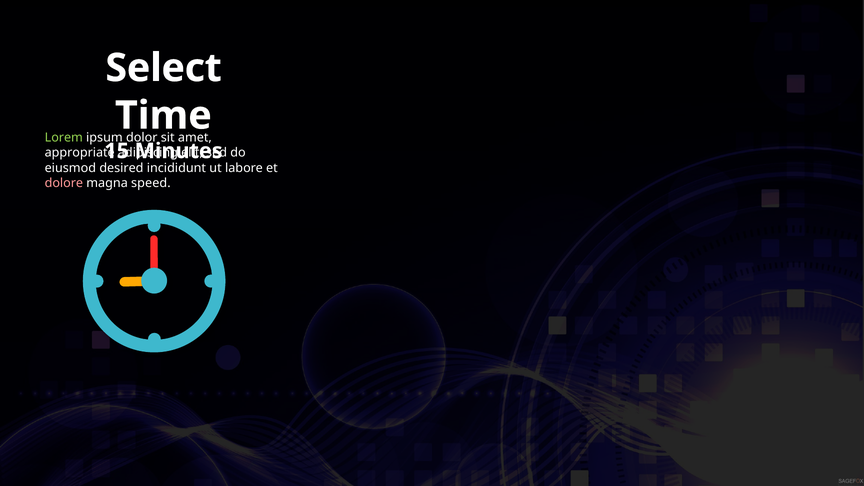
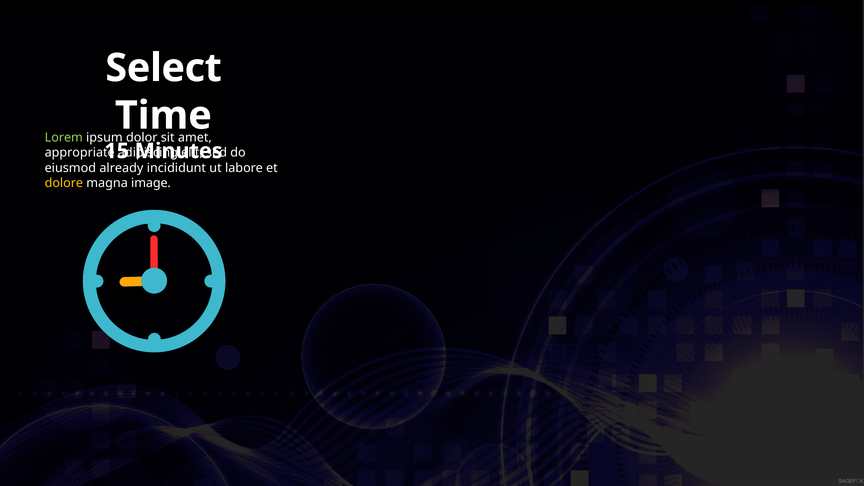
desired: desired -> already (121, 168)
dolore colour: pink -> yellow (64, 183)
speed: speed -> image (151, 183)
